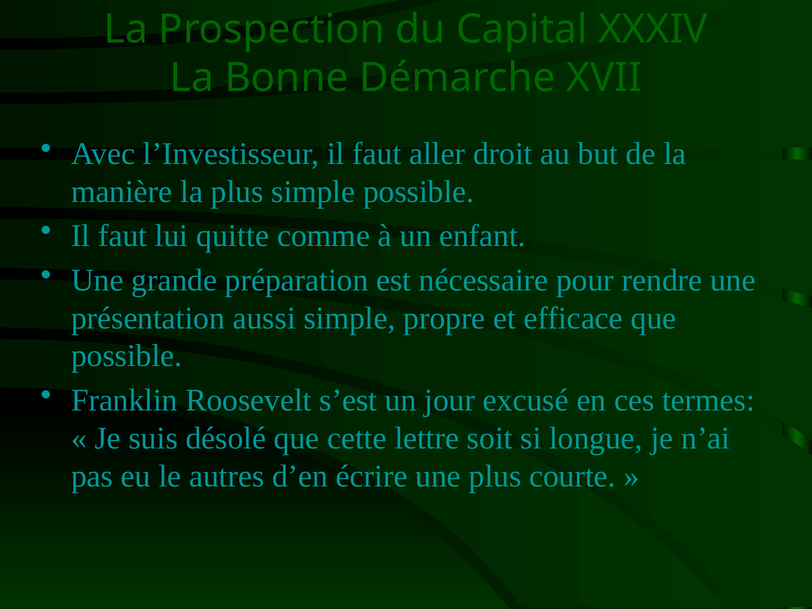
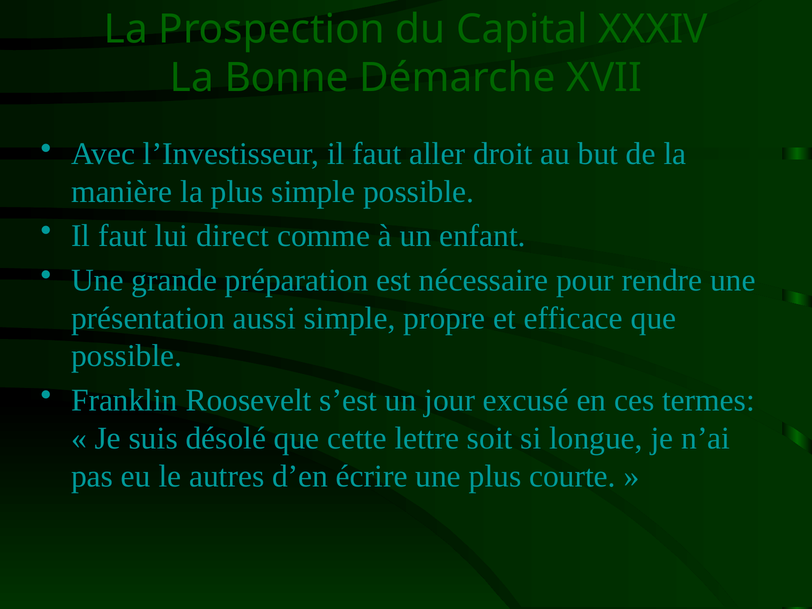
quitte: quitte -> direct (233, 236)
